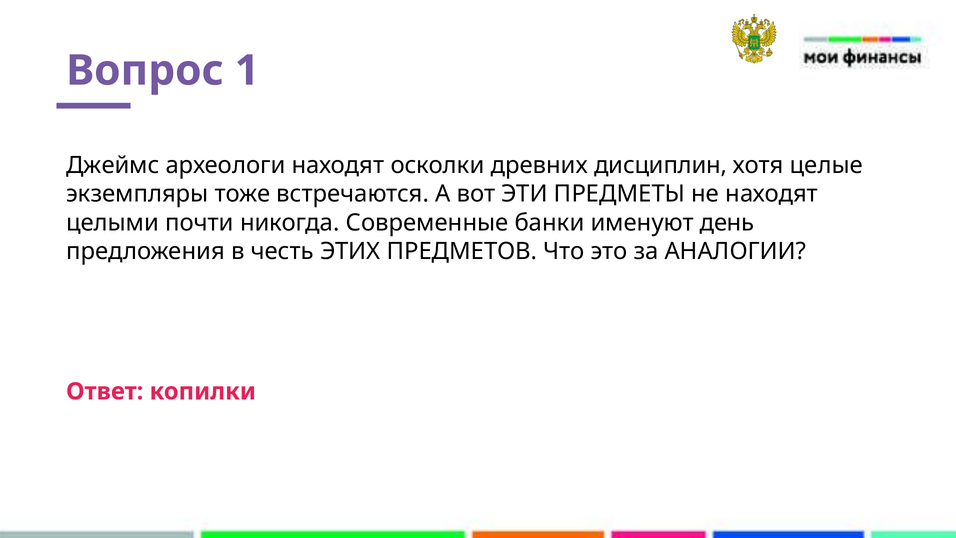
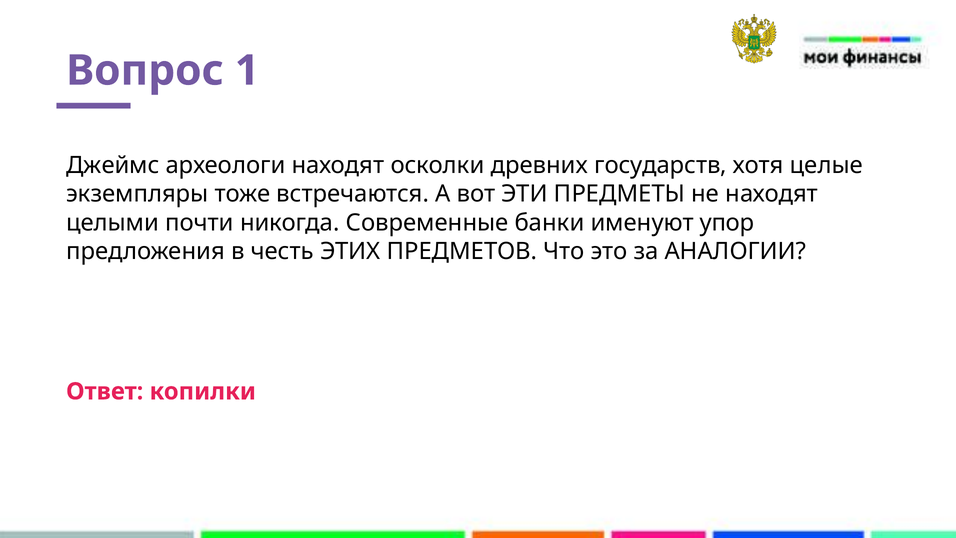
дисциплин: дисциплин -> государств (661, 165)
день: день -> упор (727, 223)
